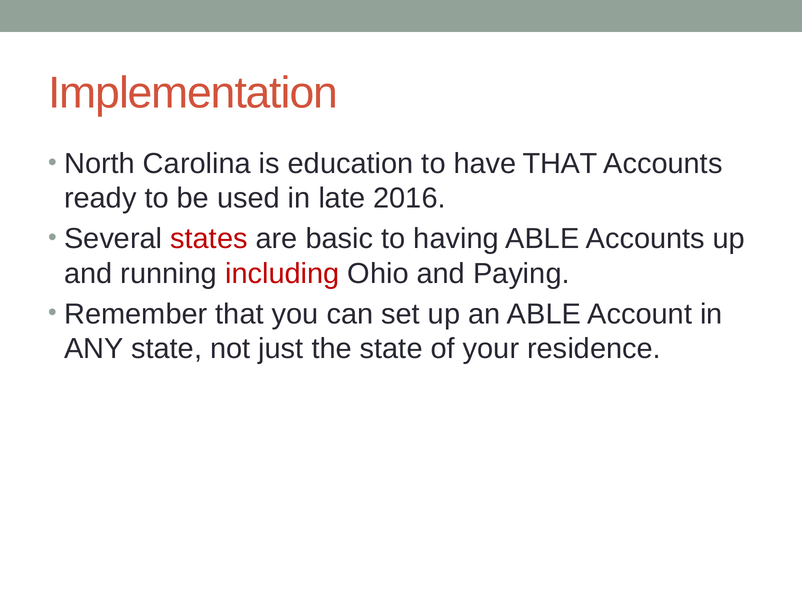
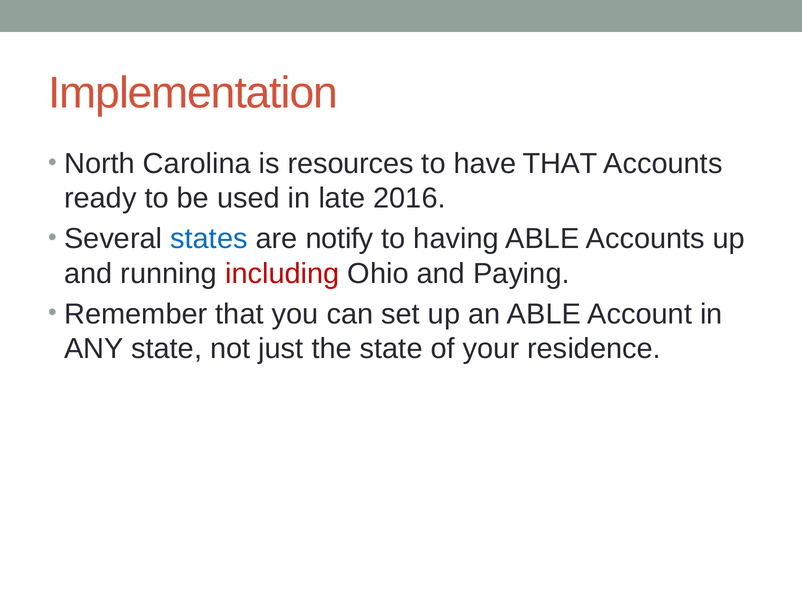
education: education -> resources (351, 164)
states colour: red -> blue (209, 239)
basic: basic -> notify (340, 239)
